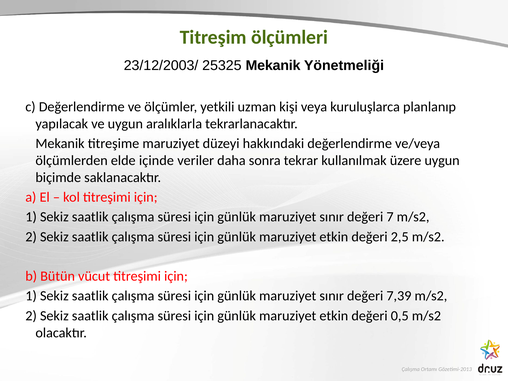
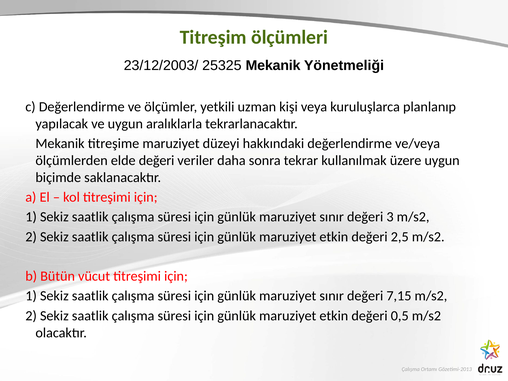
elde içinde: içinde -> değeri (157, 160)
7: 7 -> 3 (390, 217)
7,39: 7,39 -> 7,15 (399, 296)
